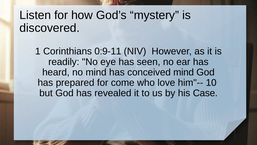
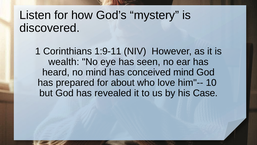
0:9-11: 0:9-11 -> 1:9-11 (108, 51)
readily: readily -> wealth (64, 62)
come: come -> about (123, 82)
